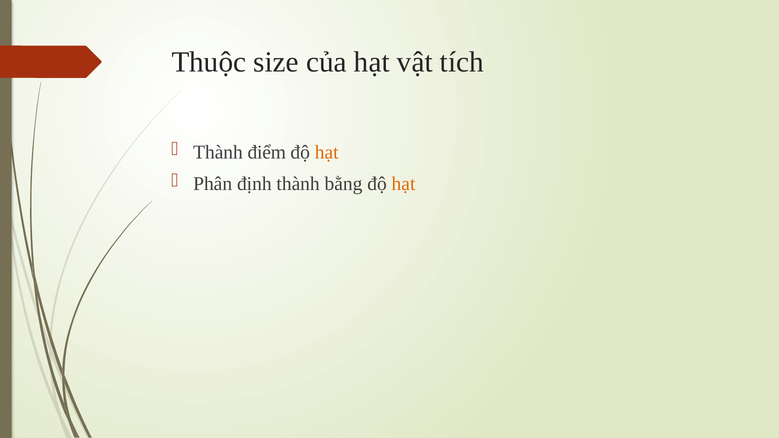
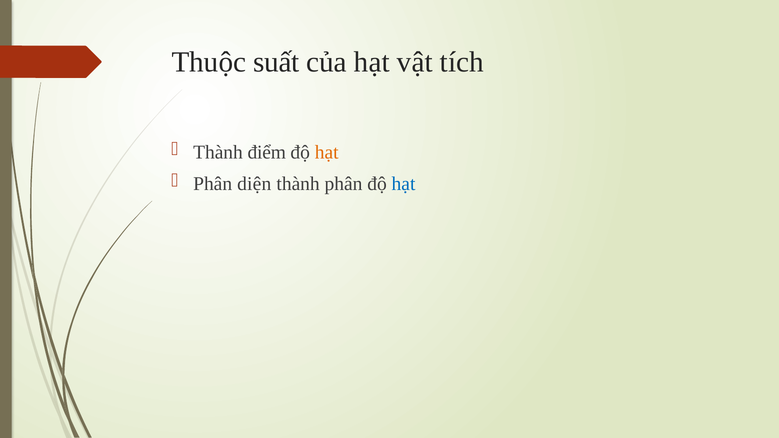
size: size -> suất (276, 62)
định: định -> diện (254, 184)
thành bằng: bằng -> phân (343, 184)
hạt colour: orange -> blue (404, 184)
